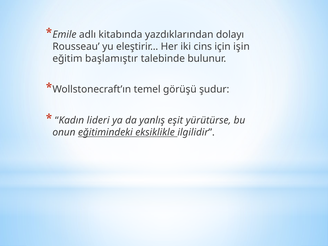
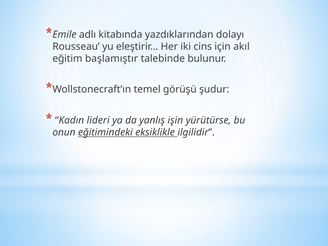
işin: işin -> akıl (241, 47)
eşit: eşit -> işin (175, 120)
